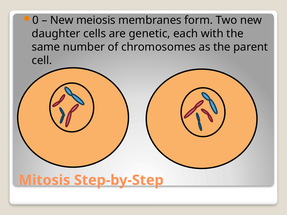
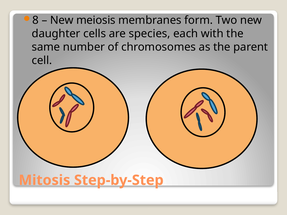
0: 0 -> 8 (36, 20)
genetic: genetic -> species (150, 34)
